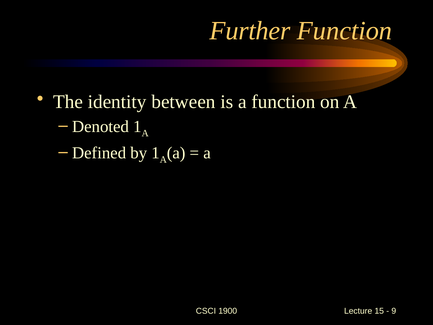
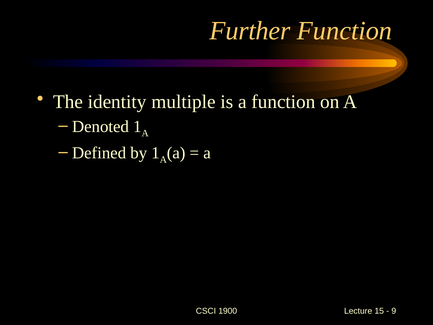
between: between -> multiple (183, 102)
